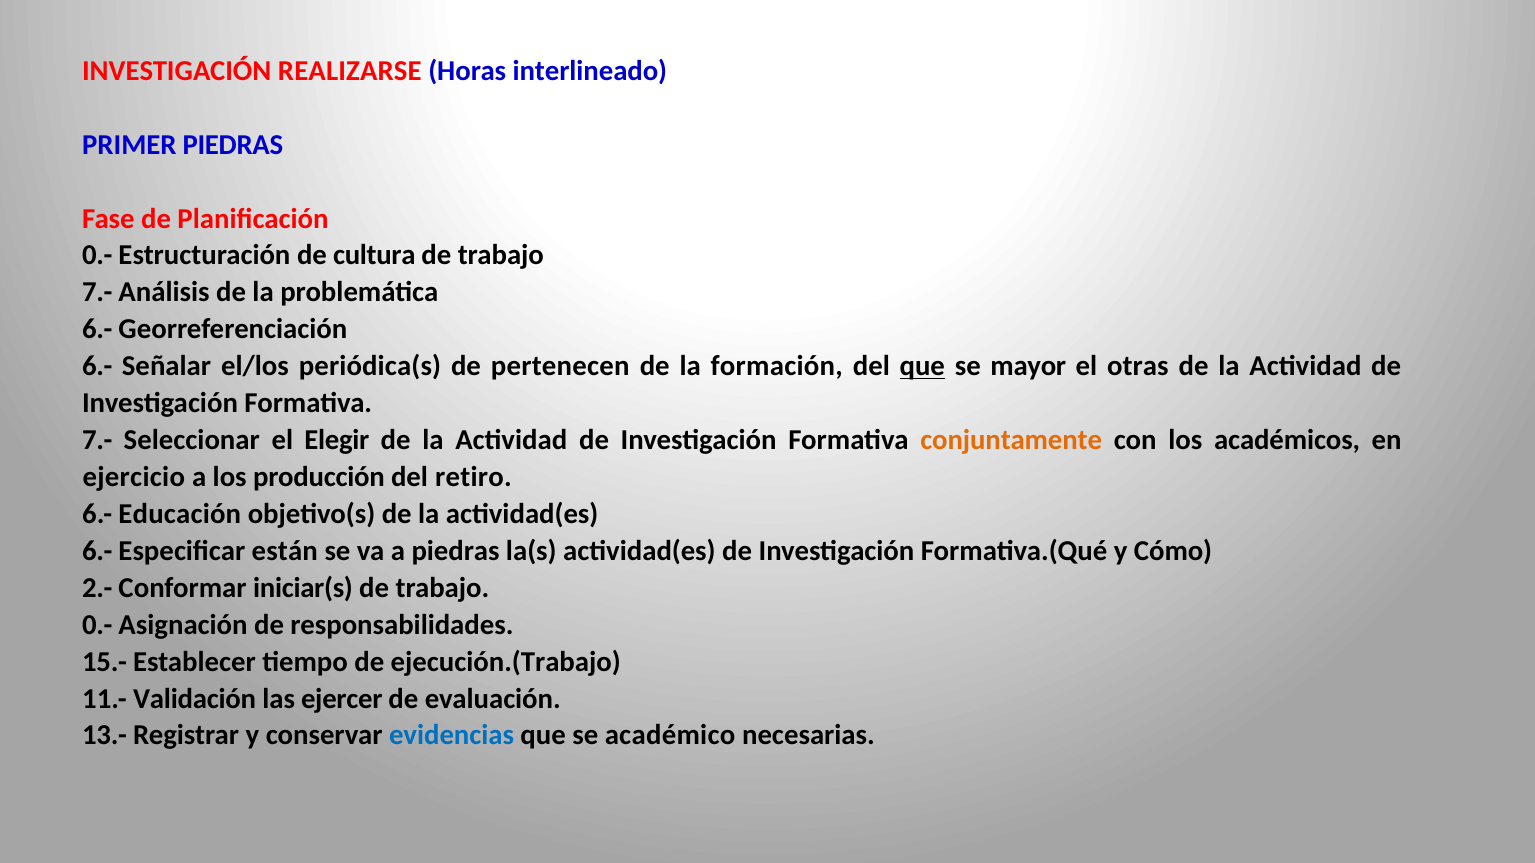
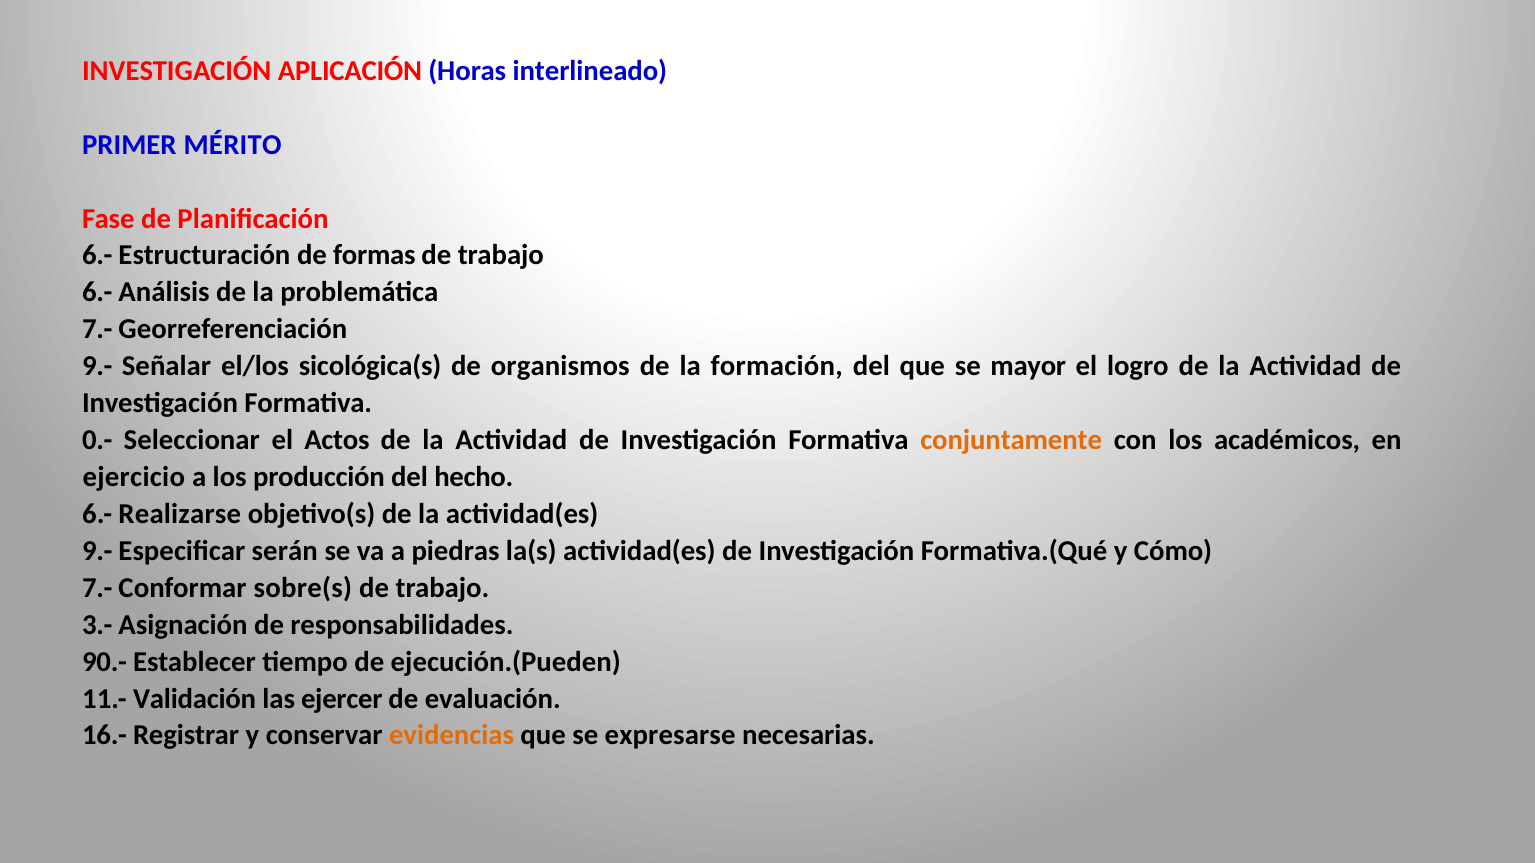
REALIZARSE: REALIZARSE -> APLICACIÓN (350, 71)
PRIMER PIEDRAS: PIEDRAS -> MÉRITO (233, 145)
0.-: 0.- -> 6.- (97, 256)
cultura: cultura -> formas (374, 256)
7.-: 7.- -> 6.- (97, 293)
6.-: 6.- -> 7.- (97, 329)
6.-: 6.- -> 9.- (97, 366)
periódica(s: periódica(s -> sicológica(s (370, 366)
pertenecen: pertenecen -> organismos (560, 366)
que underline: present -> none (922, 366)
otras: otras -> logro (1138, 366)
7.-: 7.- -> 0.- (97, 440)
Elegir: Elegir -> Actos (337, 440)
retiro: retiro -> hecho (474, 477)
Educación: Educación -> Realizarse (180, 514)
6.-: 6.- -> 9.- (97, 551)
están: están -> serán (285, 551)
2.-: 2.- -> 7.- (97, 588)
iniciar(s: iniciar(s -> sobre(s (303, 588)
0.-: 0.- -> 3.- (97, 625)
15.-: 15.- -> 90.- (105, 662)
ejecución.(Trabajo: ejecución.(Trabajo -> ejecución.(Pueden (506, 662)
13.-: 13.- -> 16.- (105, 736)
evidencias colour: blue -> orange (452, 736)
académico: académico -> expresarse (670, 736)
